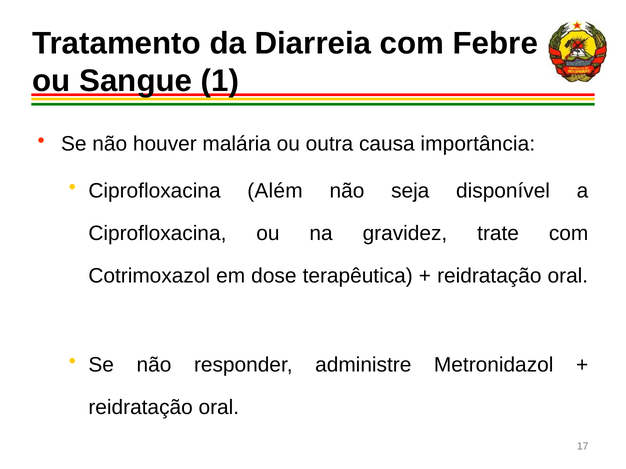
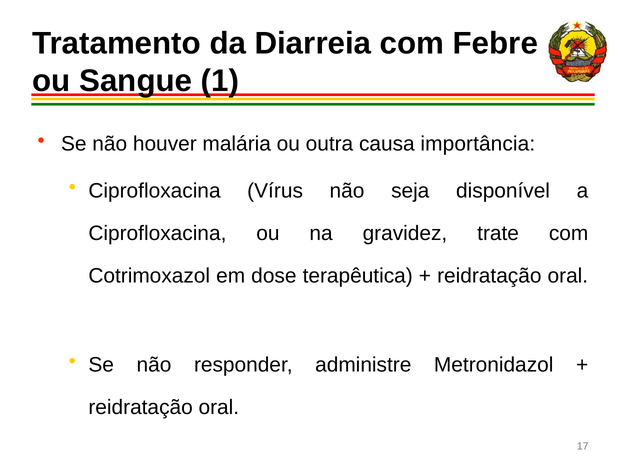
Além: Além -> Vírus (275, 191)
